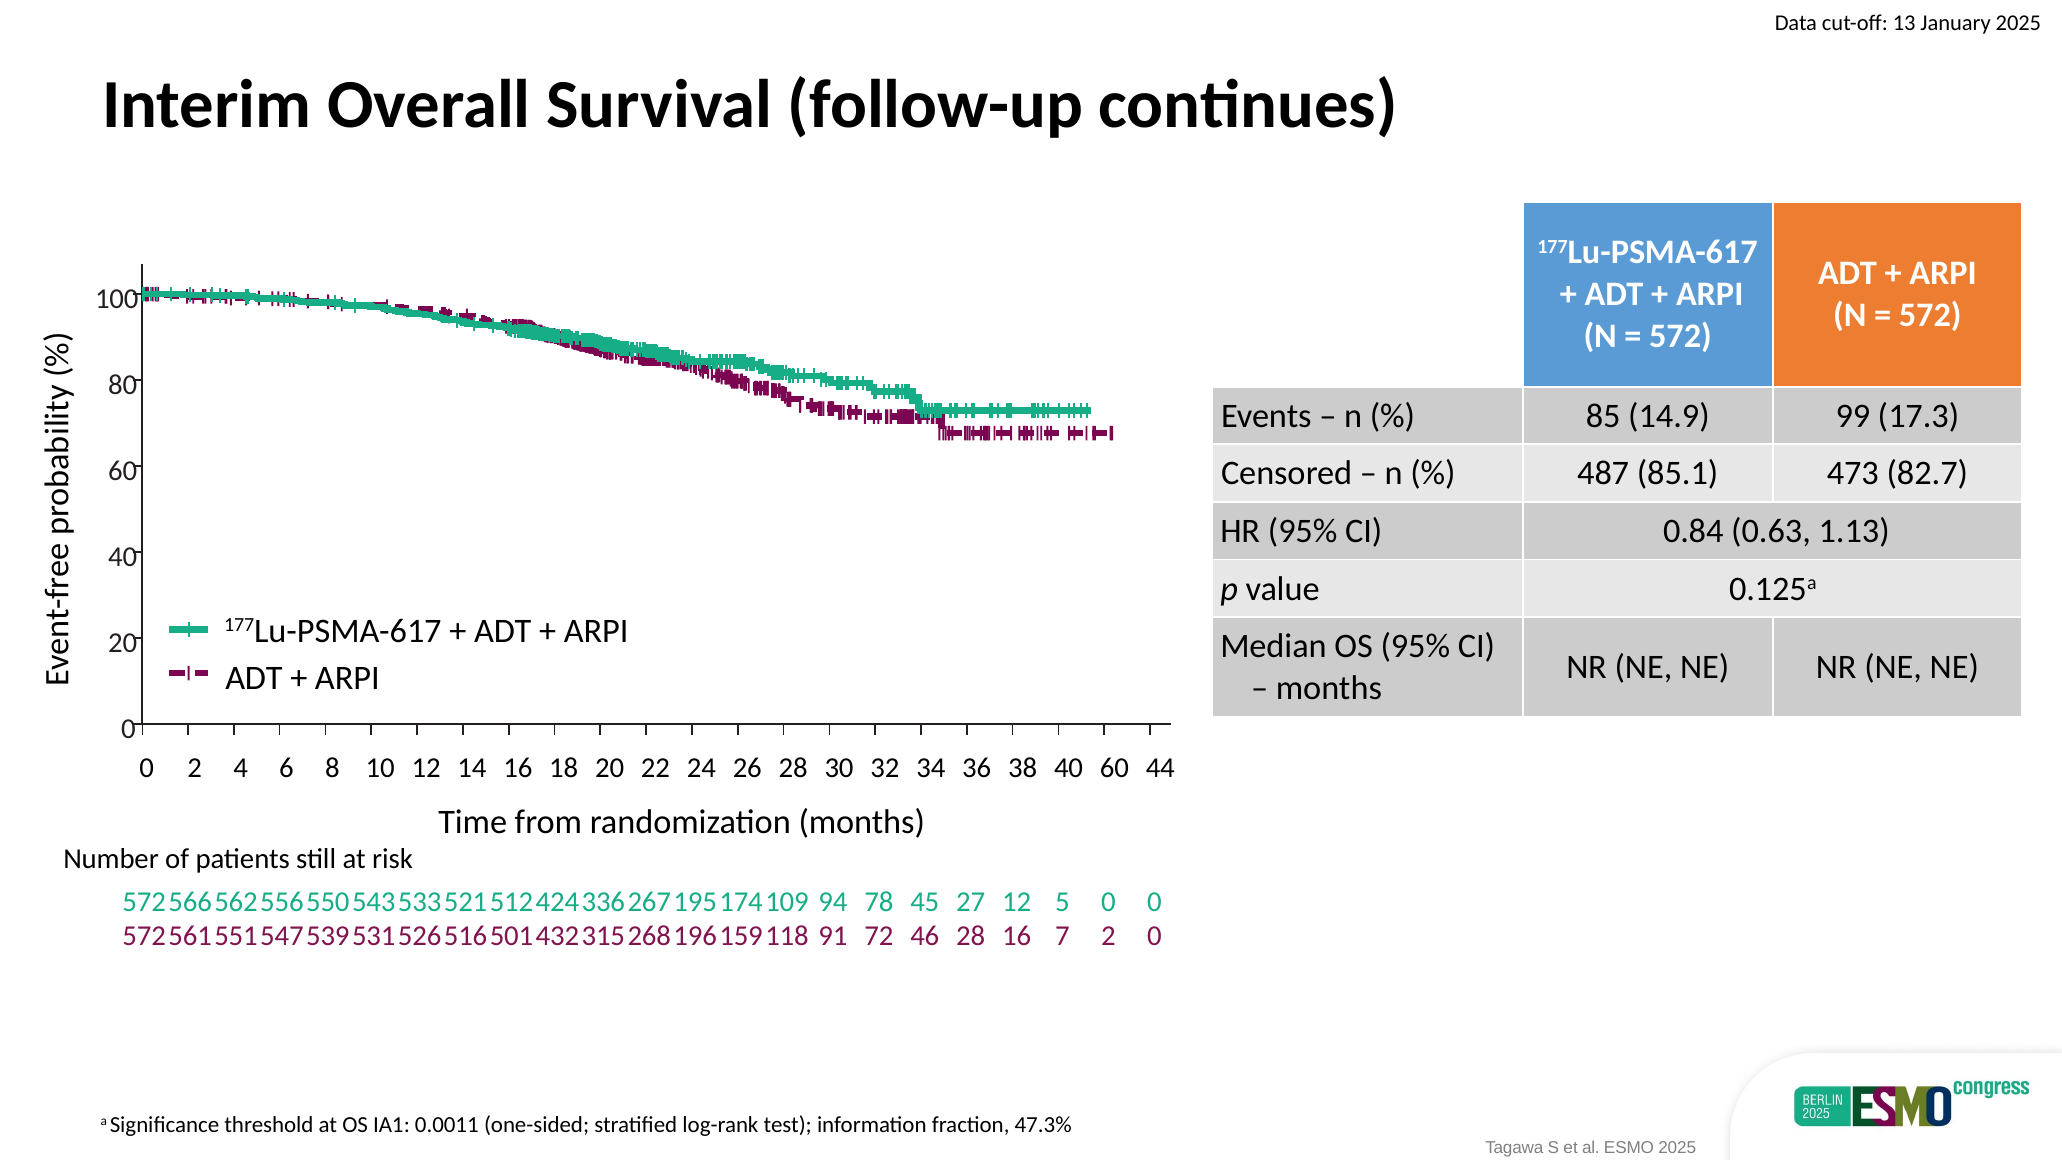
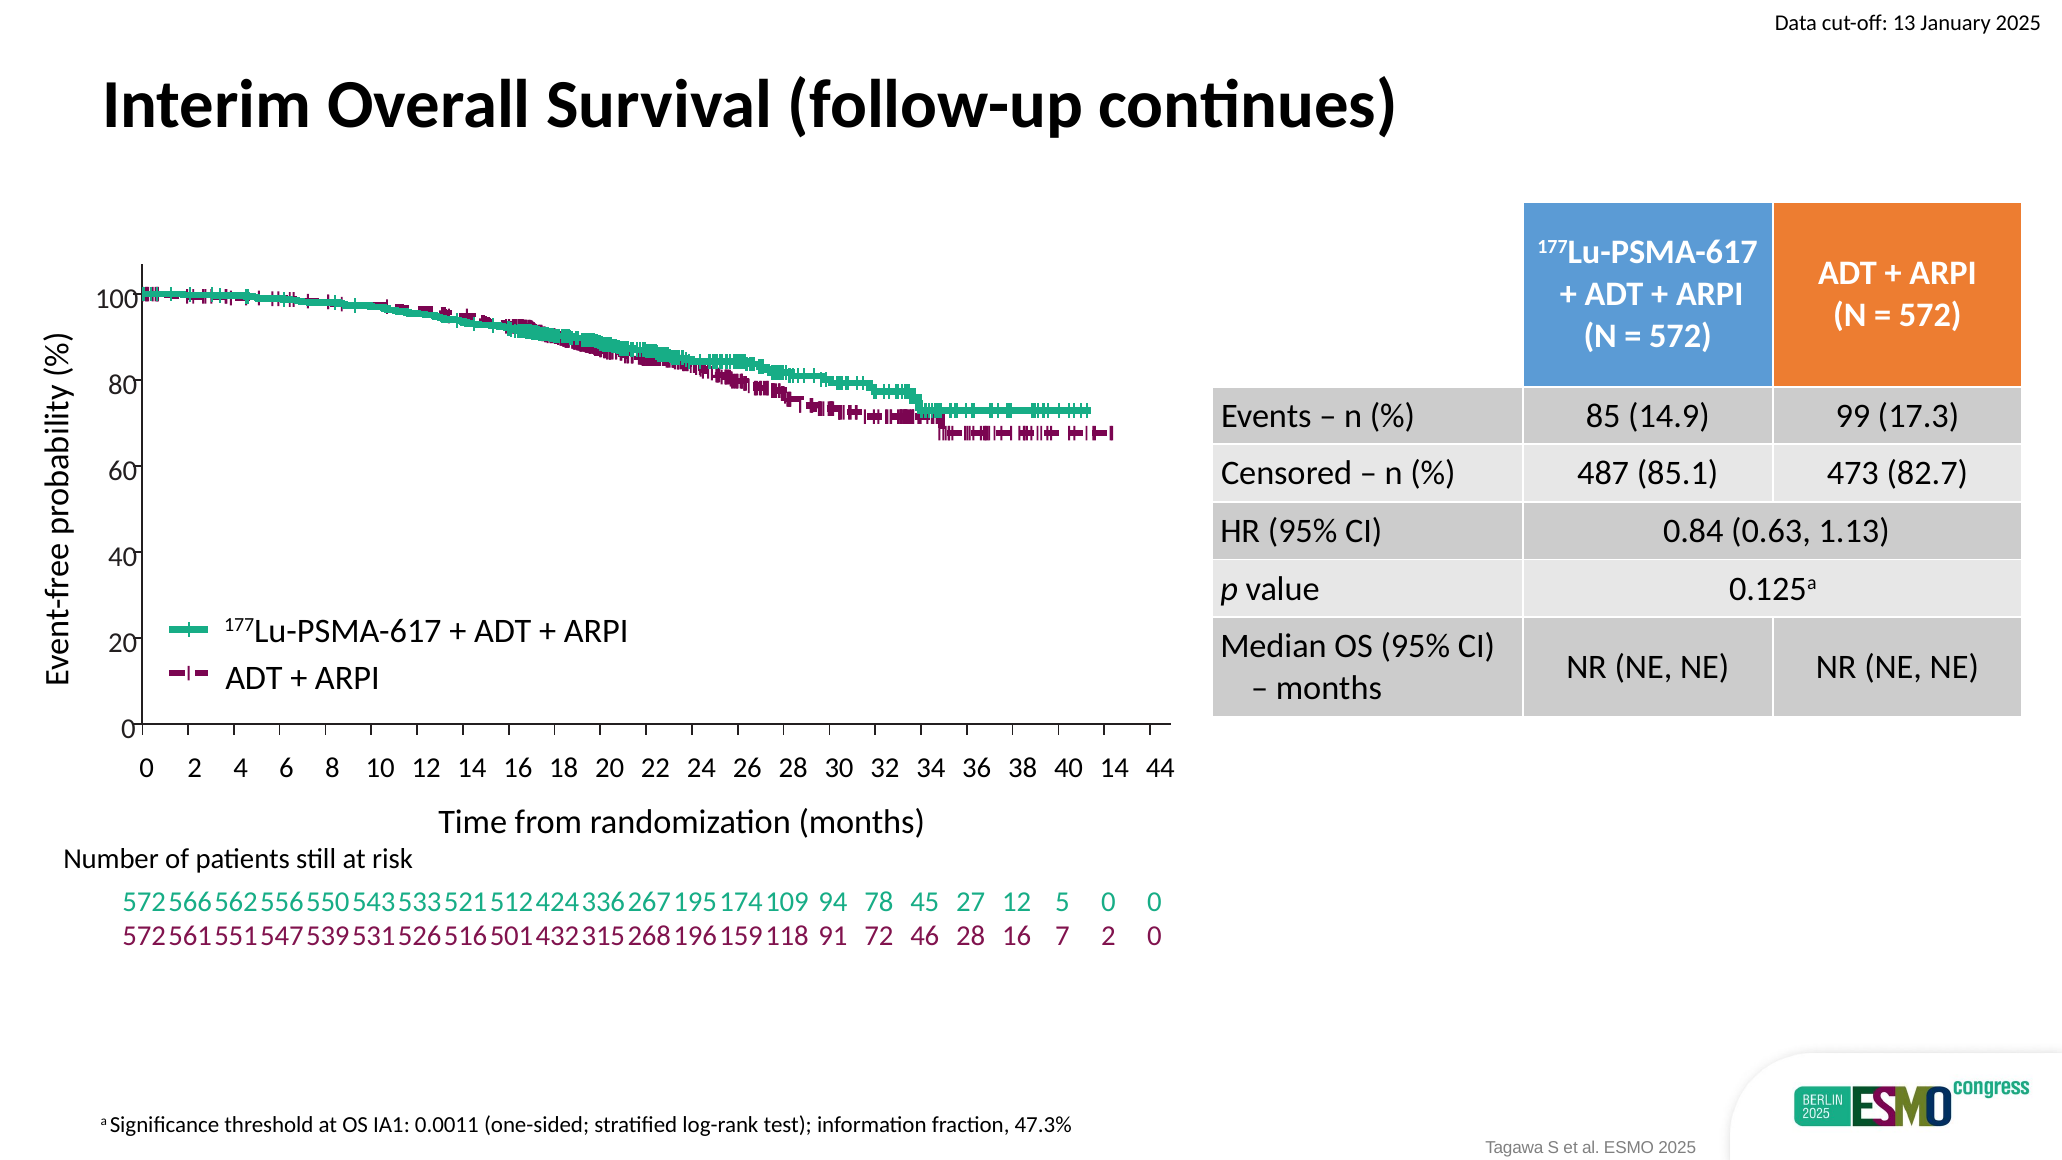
8 60: 60 -> 14 (1114, 768)
